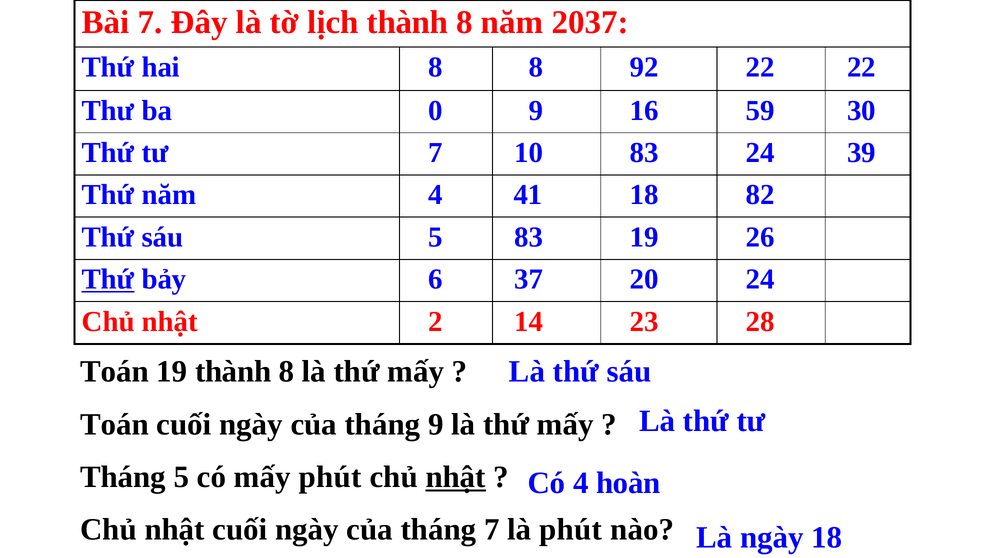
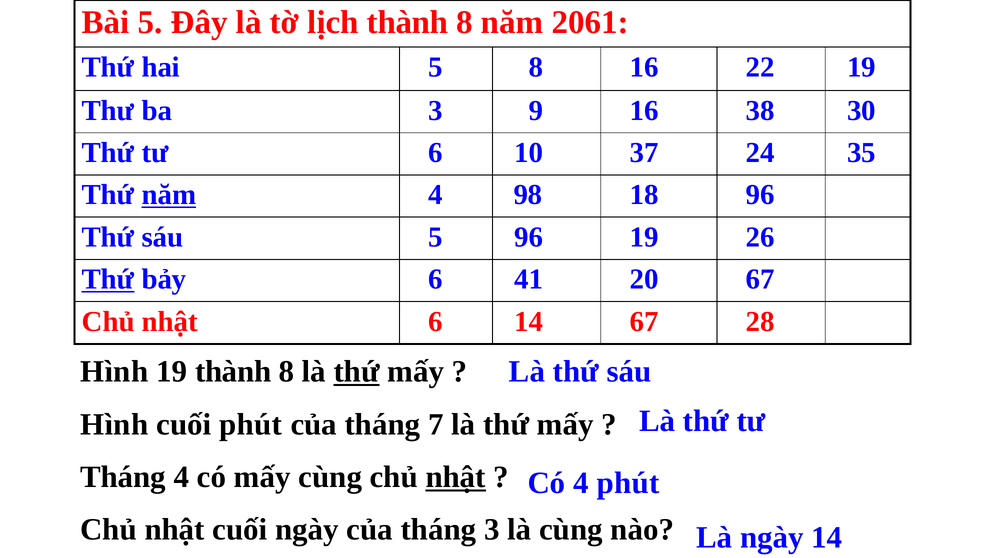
Bài 7: 7 -> 5 (150, 22)
2037: 2037 -> 2061 (590, 22)
hai 8: 8 -> 5 (436, 67)
8 92: 92 -> 16 (644, 67)
22 22: 22 -> 19 (861, 67)
ba 0: 0 -> 3 (436, 110)
59: 59 -> 38 (760, 110)
tư 7: 7 -> 6 (436, 153)
10 83: 83 -> 37 (644, 153)
39: 39 -> 35 (861, 153)
năm underline: none -> present (169, 195)
41: 41 -> 98 (528, 195)
18 82: 82 -> 96 (760, 195)
5 83: 83 -> 96 (529, 237)
37: 37 -> 41 (529, 279)
20 24: 24 -> 67 (760, 279)
nhật 2: 2 -> 6 (436, 321)
14 23: 23 -> 67 (644, 321)
Toán: Toán -> Hình (114, 371)
thứ underline: none -> present (357, 371)
Toán: Toán -> Hình (114, 424)
ngày: ngày -> phút (251, 424)
tháng 9: 9 -> 7 (436, 424)
Tháng 5: 5 -> 4 (181, 477)
mấy phút: phút -> cùng (330, 477)
4 hoàn: hoàn -> phút (628, 483)
tháng 7: 7 -> 3 (492, 529)
là phút: phút -> cùng (571, 529)
ngày 18: 18 -> 14 (827, 537)
